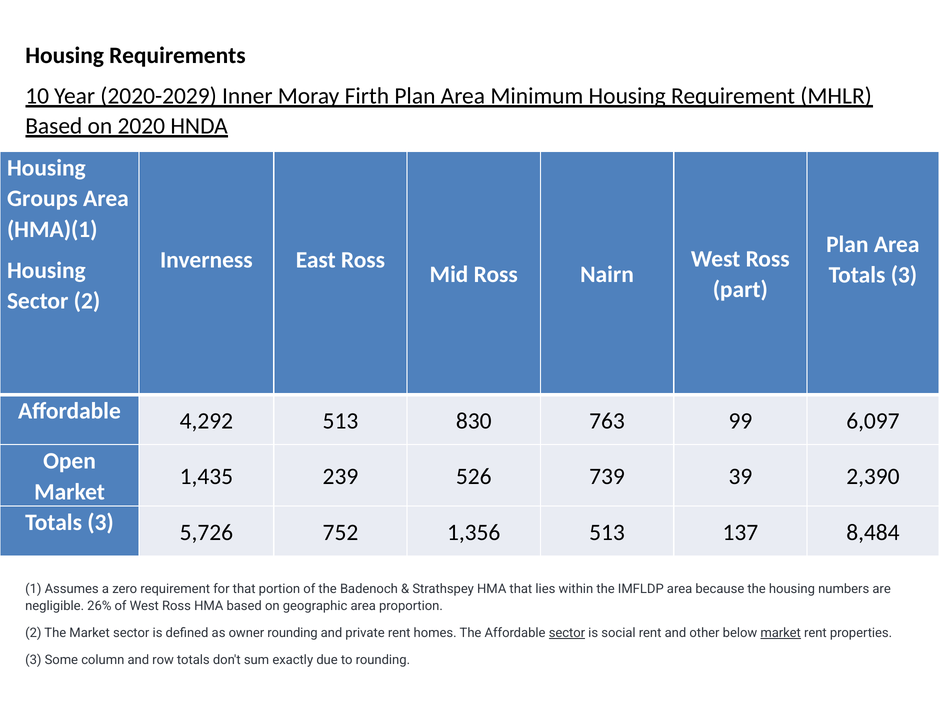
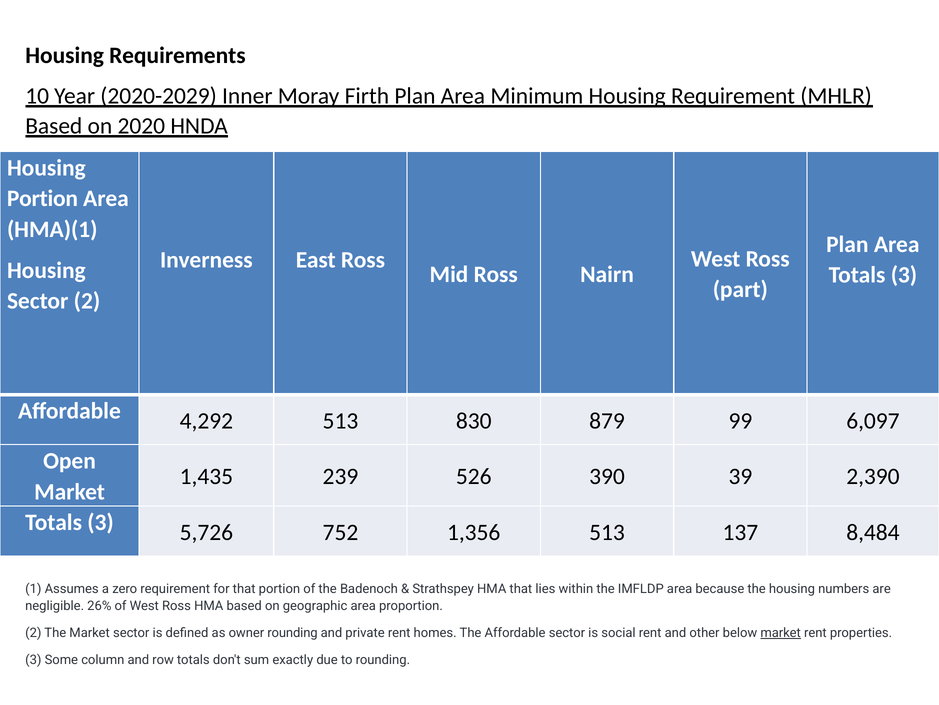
Groups: Groups -> Portion (43, 198)
763: 763 -> 879 (607, 420)
739: 739 -> 390 (607, 476)
sector underline: present -> none (567, 632)
